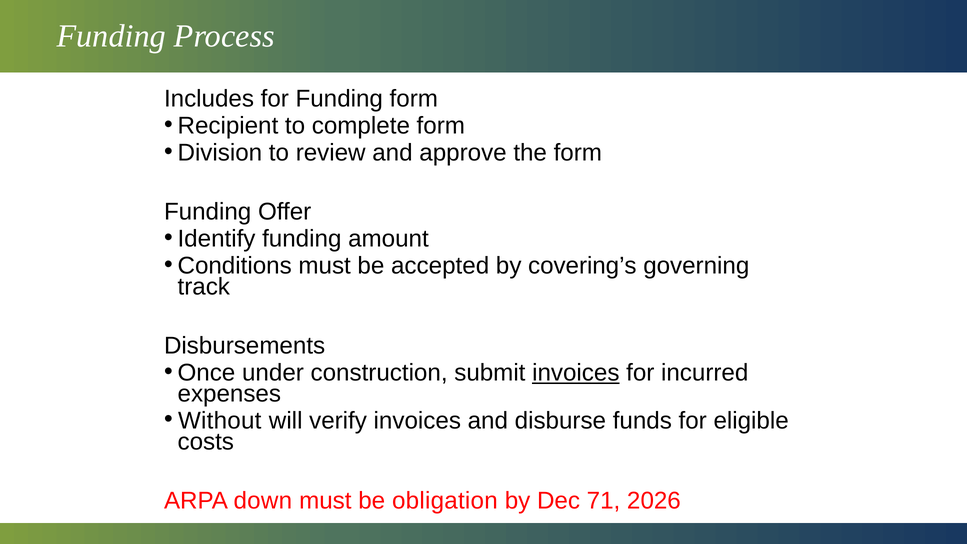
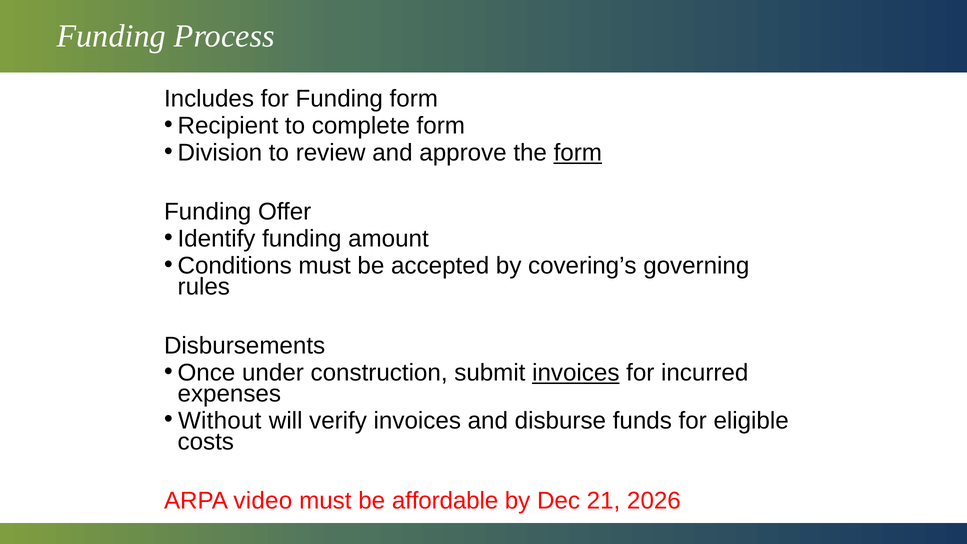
form underline: none -> present (578, 153)
track: track -> rules (204, 287)
down: down -> video (263, 501)
obligation: obligation -> affordable (445, 501)
71: 71 -> 21 (604, 501)
